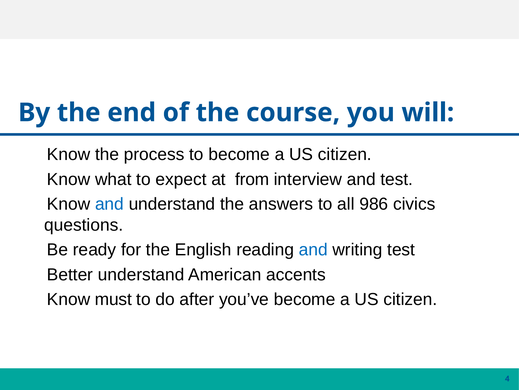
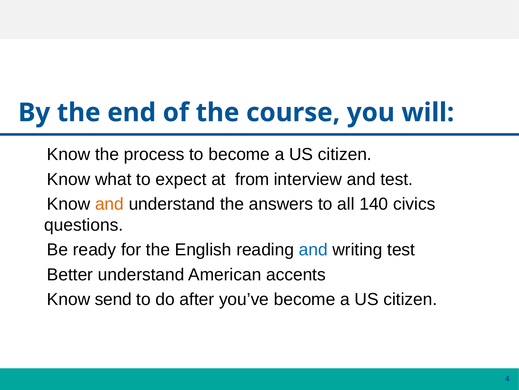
and colour: blue -> orange (109, 204)
986: 986 -> 140 (374, 204)
must: must -> send (113, 299)
